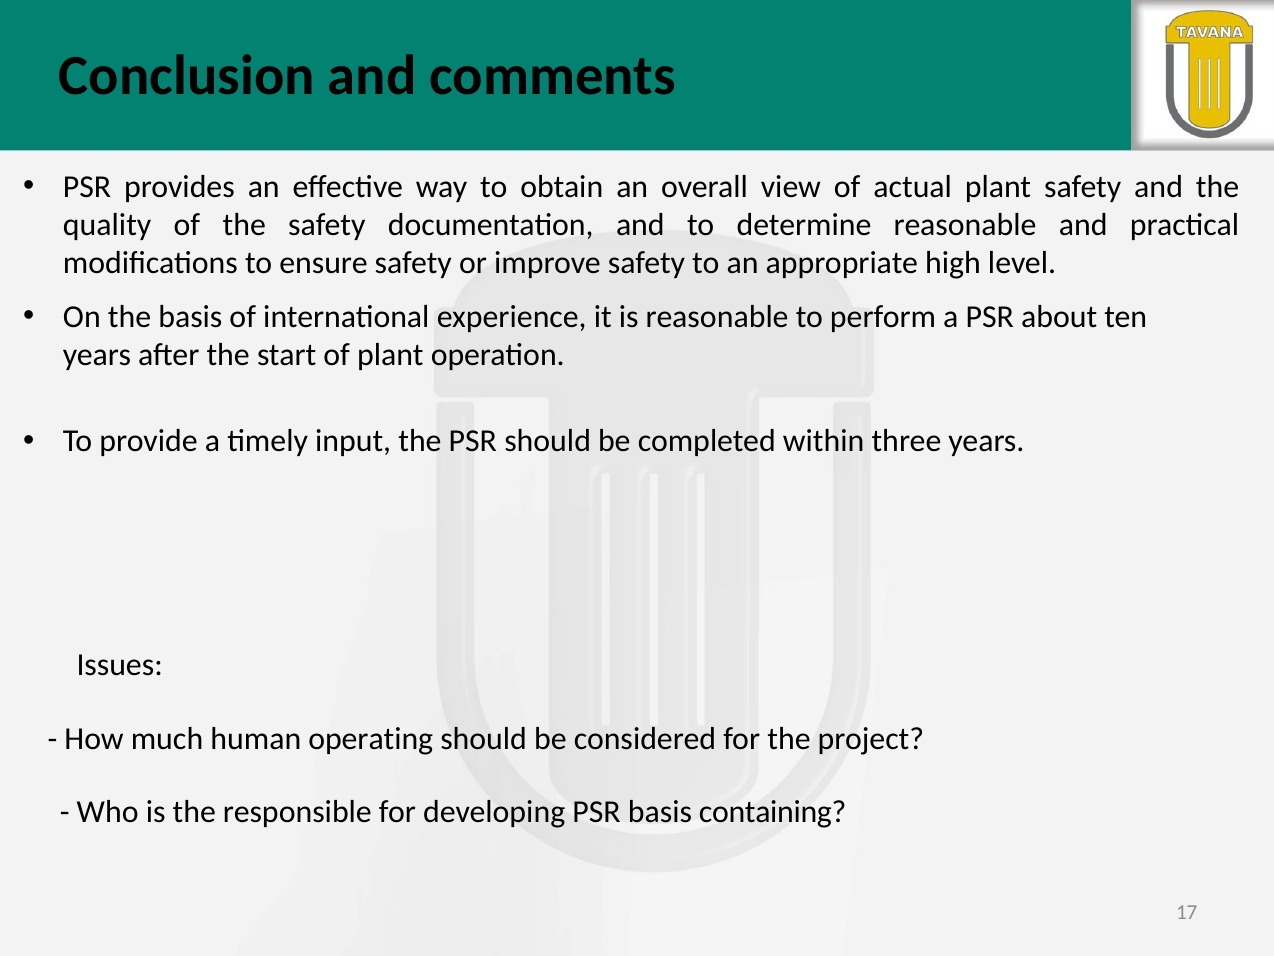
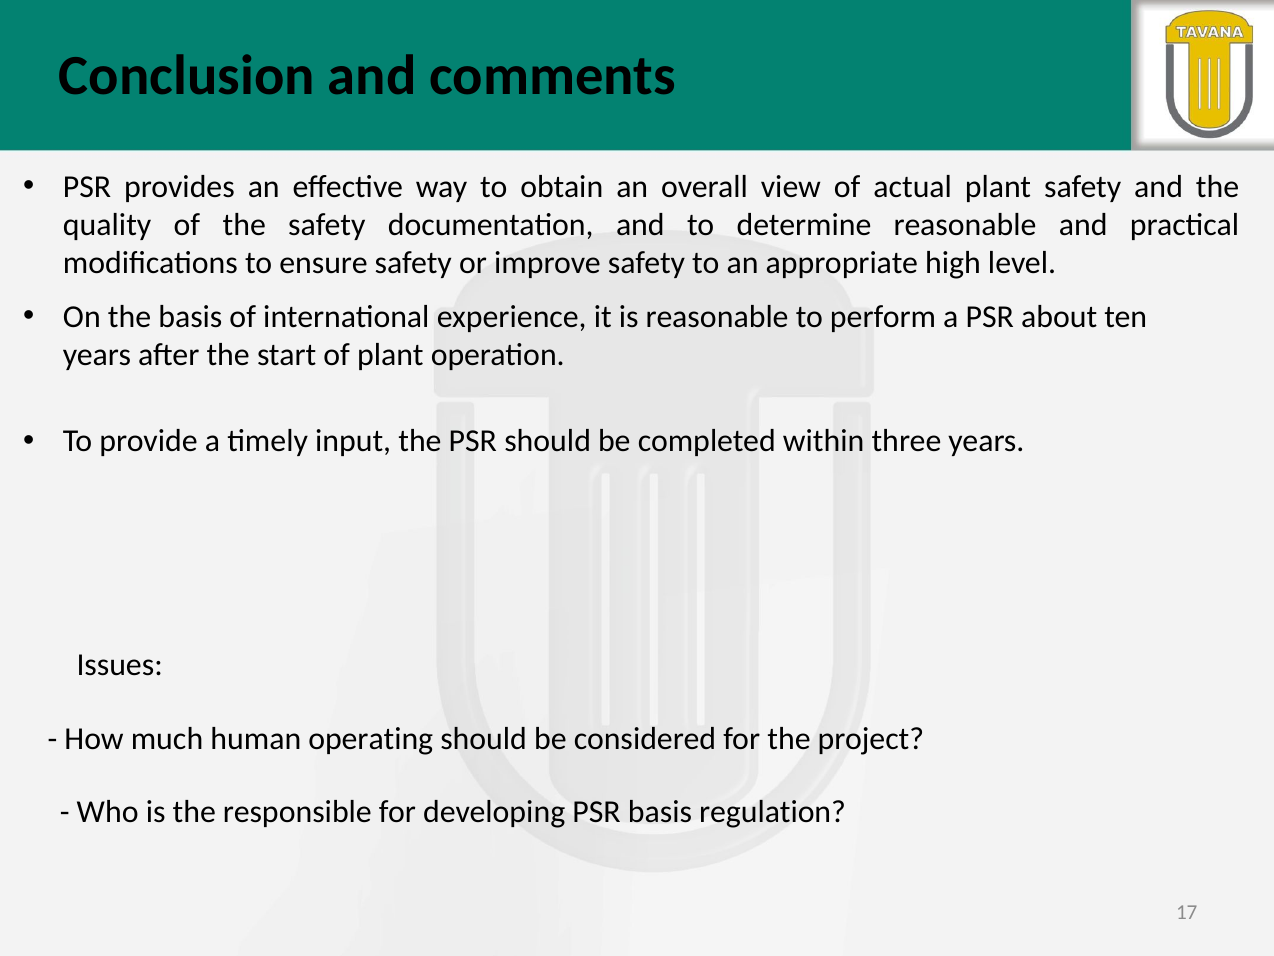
containing: containing -> regulation (773, 812)
